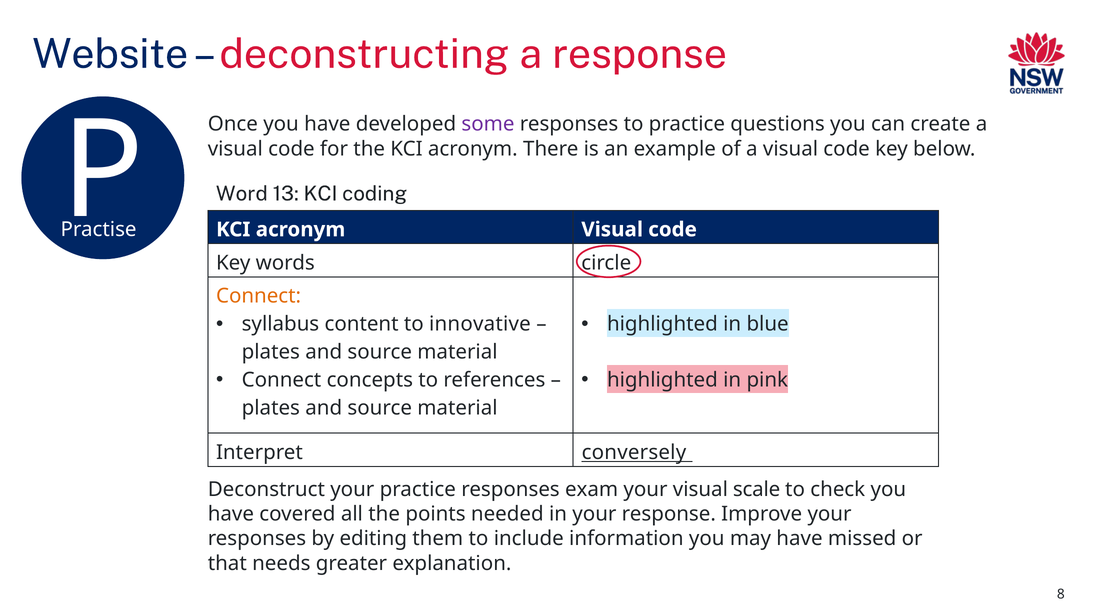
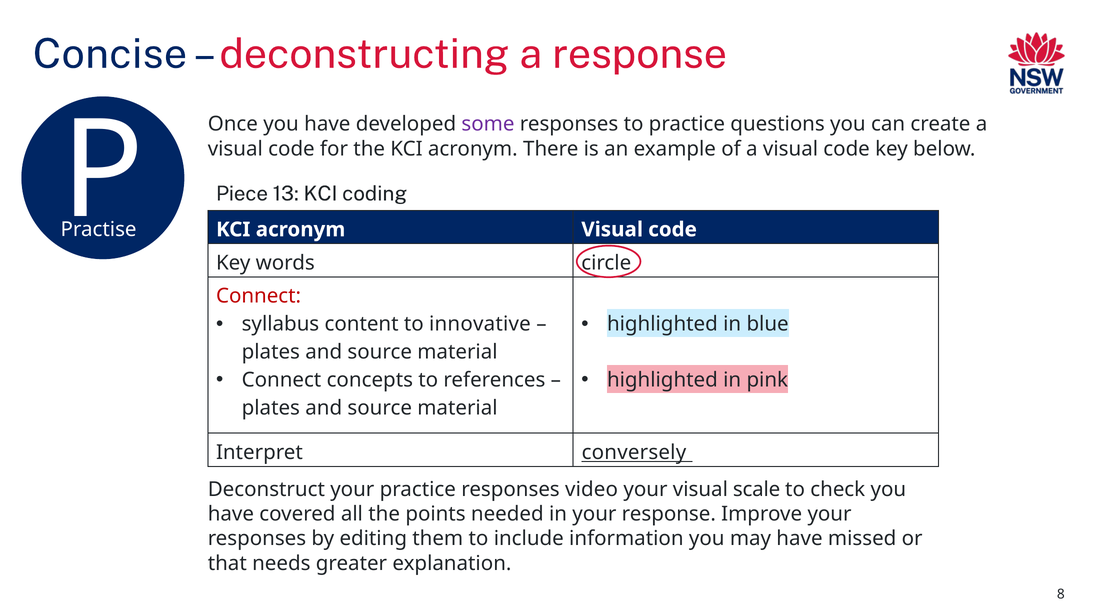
Website: Website -> Concise (110, 54)
Word: Word -> Piece (242, 194)
Connect colour: orange -> red (259, 296)
exam: exam -> video (592, 490)
